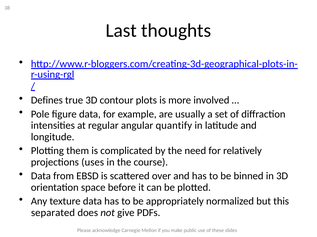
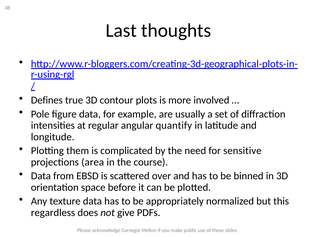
relatively: relatively -> sensitive (242, 151)
uses: uses -> area (93, 163)
separated: separated -> regardless (53, 213)
